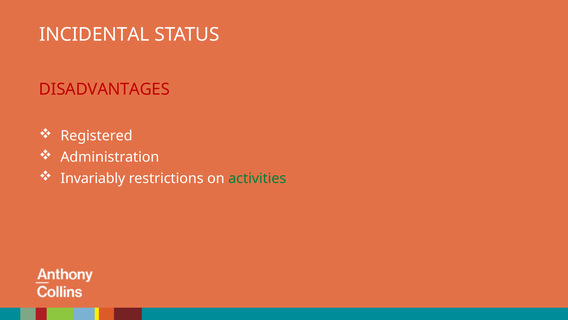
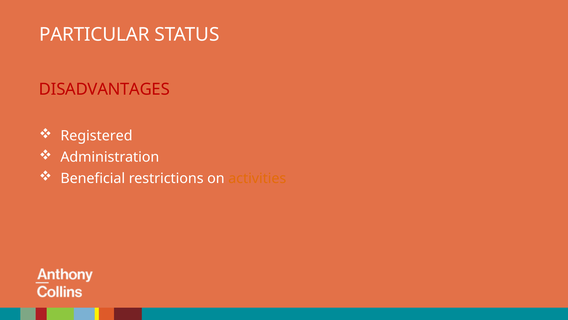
INCIDENTAL: INCIDENTAL -> PARTICULAR (94, 35)
Invariably: Invariably -> Beneficial (93, 178)
activities colour: green -> orange (257, 178)
